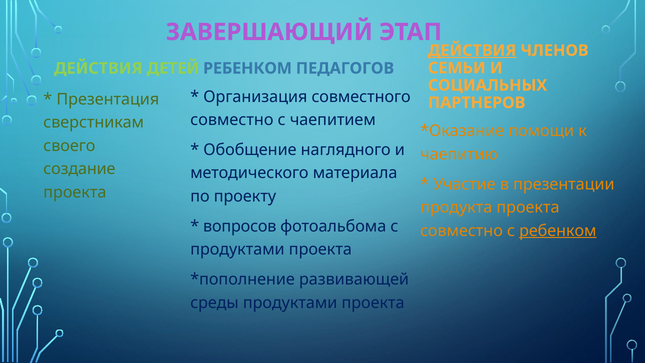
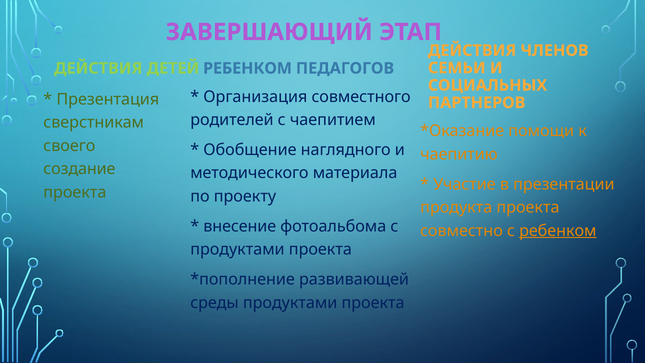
ДЕЙСТВИЯ underline: present -> none (472, 51)
совместно: совместно -> родителей (232, 120)
вопросов: вопросов -> внесение (240, 226)
